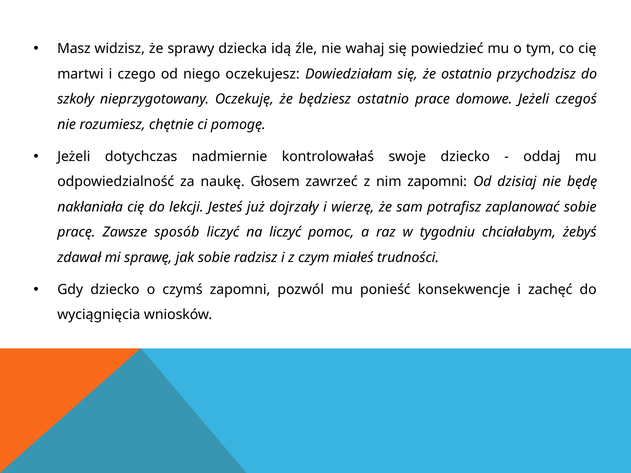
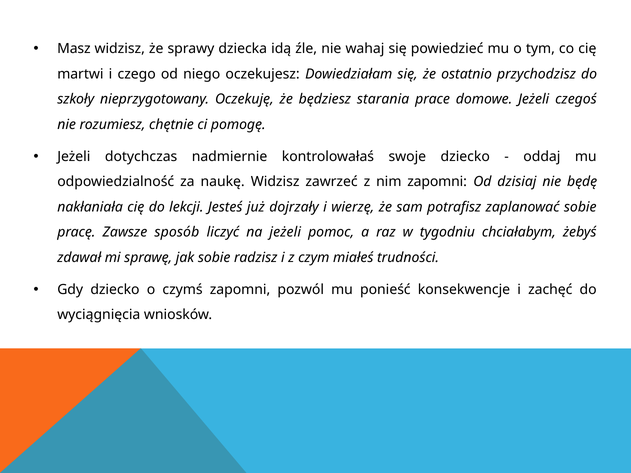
będziesz ostatnio: ostatnio -> starania (383, 99)
naukę Głosem: Głosem -> Widzisz (275, 182)
na liczyć: liczyć -> jeżeli (285, 232)
